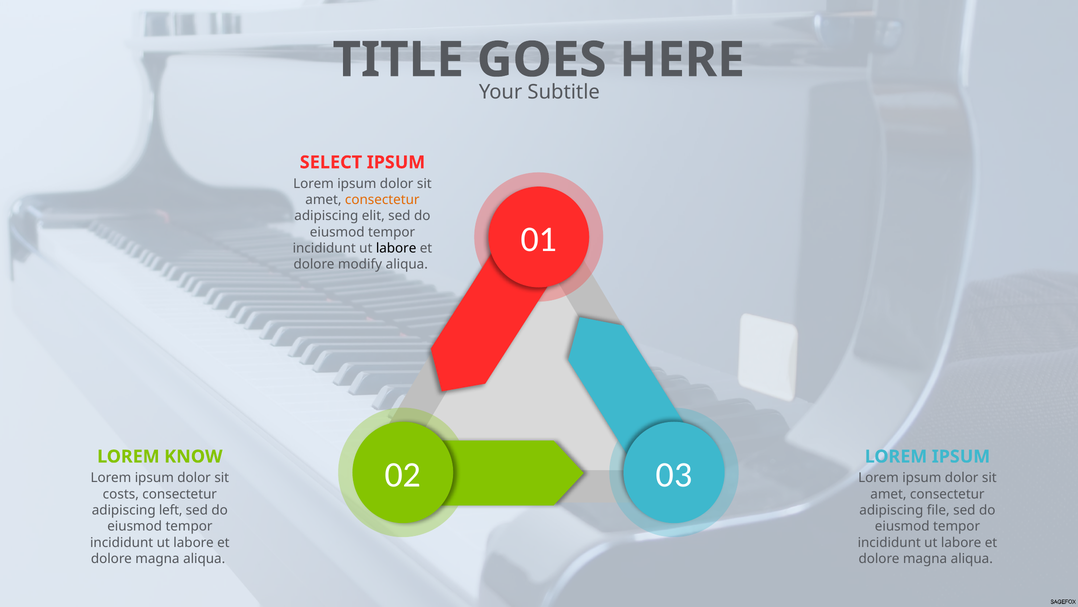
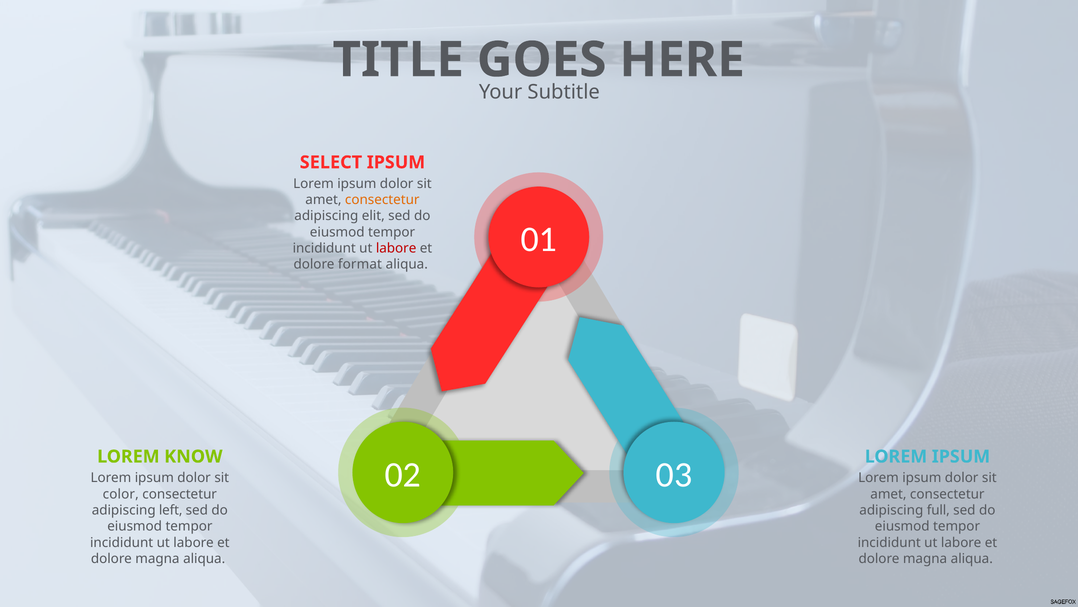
labore colour: black -> red (396, 248)
modify: modify -> format (360, 264)
costs: costs -> color (121, 494)
file: file -> full (938, 510)
